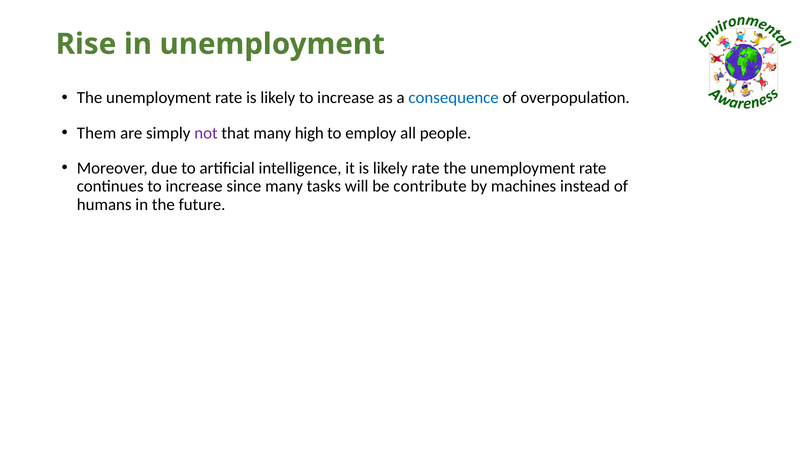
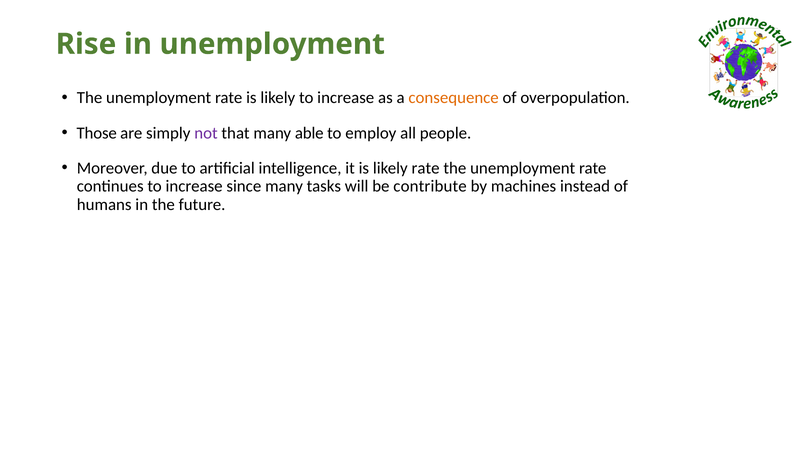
consequence colour: blue -> orange (454, 98)
Them: Them -> Those (97, 133)
high: high -> able (309, 133)
